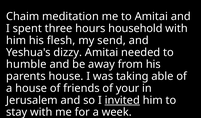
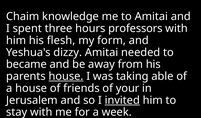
meditation: meditation -> knowledge (71, 16)
household: household -> professors (135, 28)
send: send -> form (112, 40)
humble: humble -> became (26, 64)
house underline: none -> present (66, 76)
